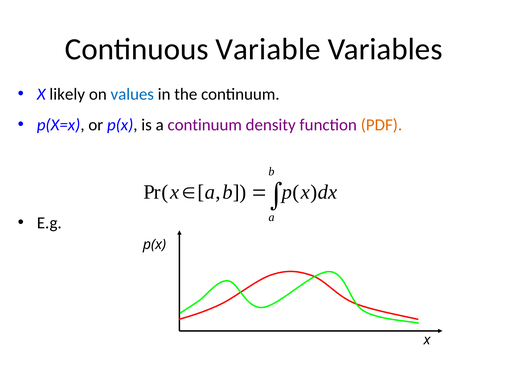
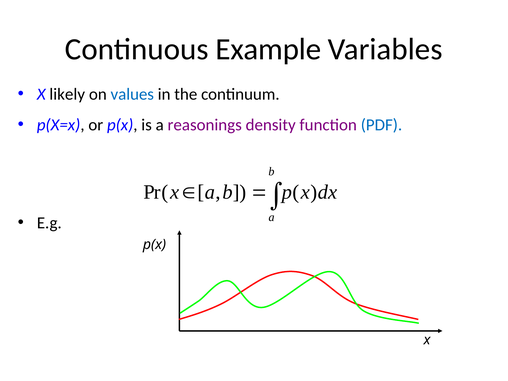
Variable: Variable -> Example (268, 49)
a continuum: continuum -> reasonings (205, 125)
PDF colour: orange -> blue (381, 125)
